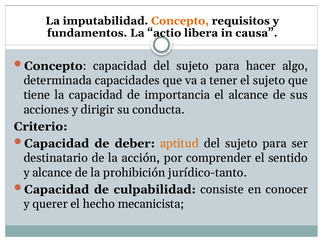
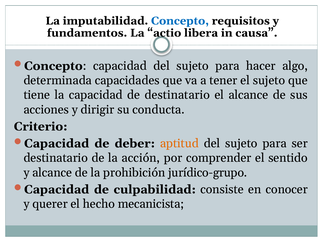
Concepto colour: orange -> blue (180, 21)
de importancia: importancia -> destinatario (177, 95)
jurídico-tanto: jurídico-tanto -> jurídico-grupo (208, 173)
